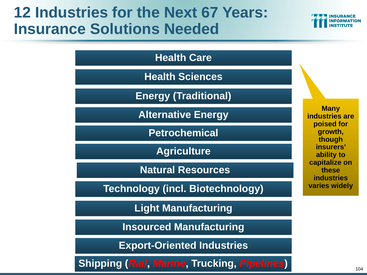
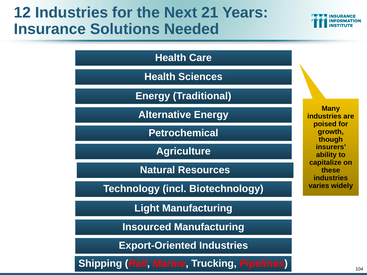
67: 67 -> 21 (210, 13)
